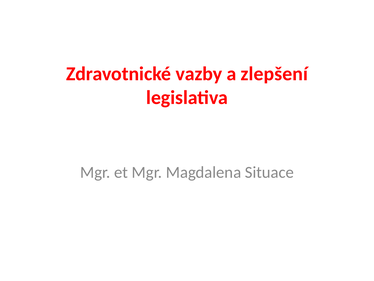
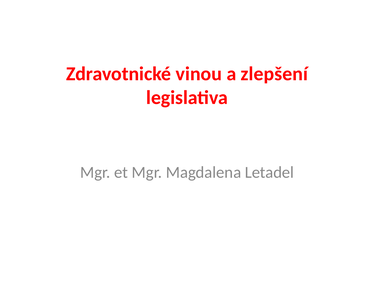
vazby: vazby -> vinou (199, 74)
Situace: Situace -> Letadel (269, 172)
